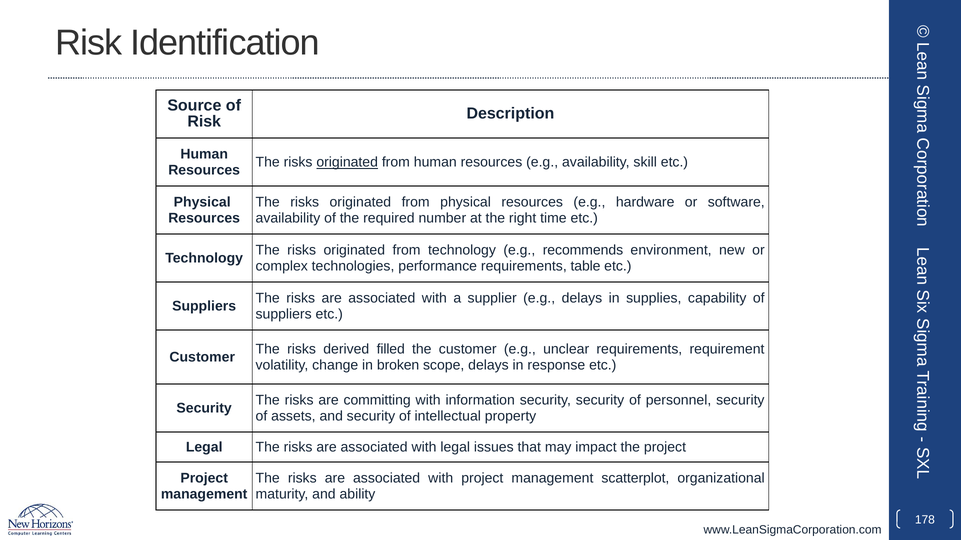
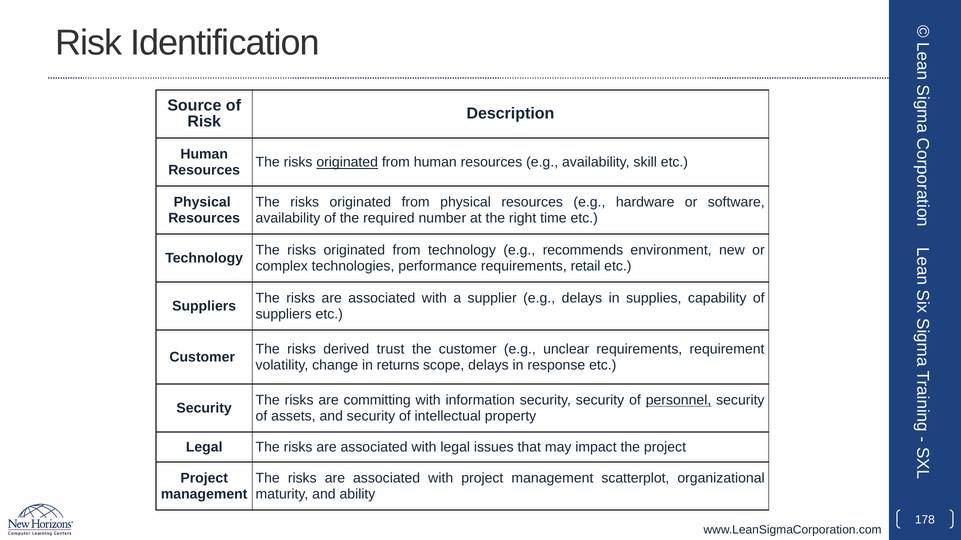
table: table -> retail (586, 267)
filled: filled -> trust (391, 350)
broken: broken -> returns (398, 366)
personnel underline: none -> present (679, 401)
